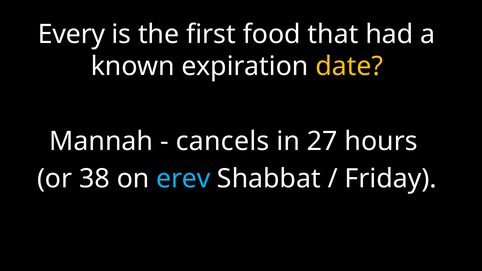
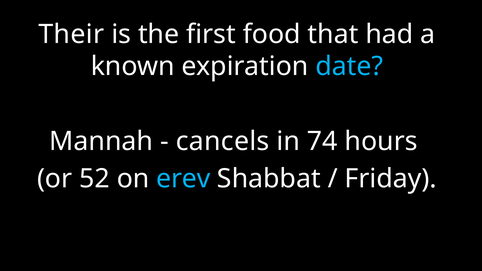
Every: Every -> Their (71, 34)
date colour: yellow -> light blue (349, 66)
27: 27 -> 74 (322, 141)
38: 38 -> 52 (94, 179)
